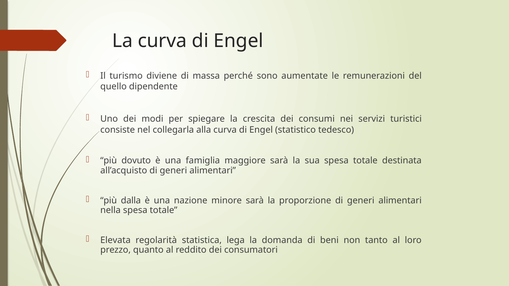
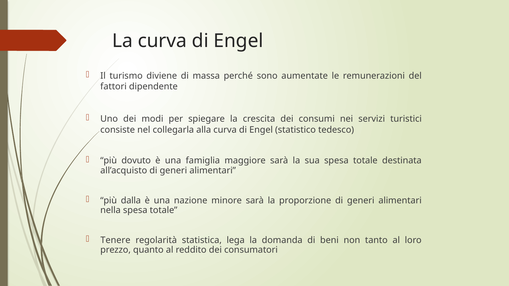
quello: quello -> fattori (114, 87)
Elevata: Elevata -> Tenere (115, 241)
